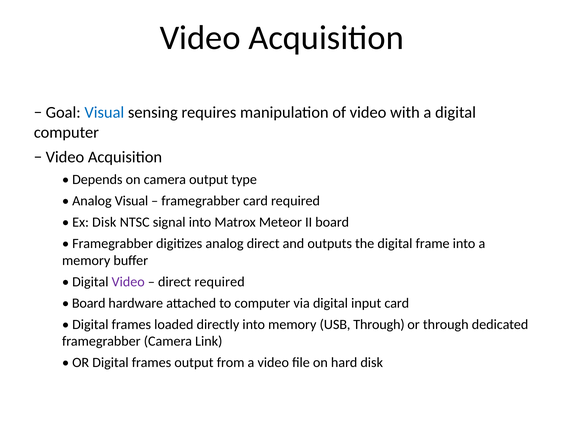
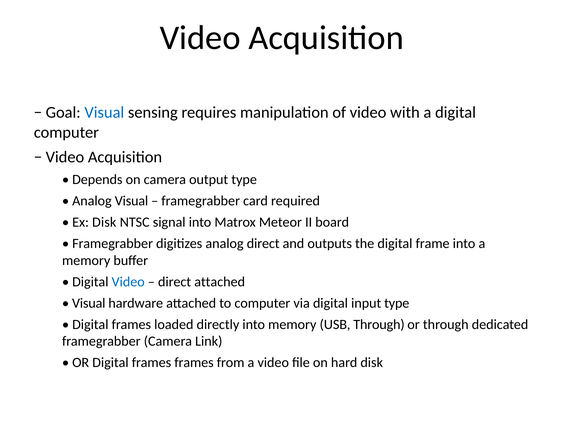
Video colour: purple -> blue (128, 282)
direct required: required -> attached (220, 282)
Board: Board -> Visual (89, 303)
input card: card -> type (397, 303)
frames output: output -> frames (194, 363)
